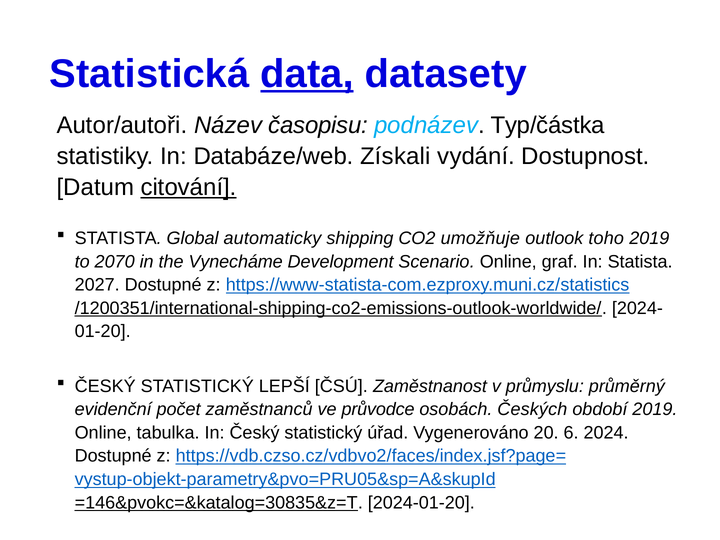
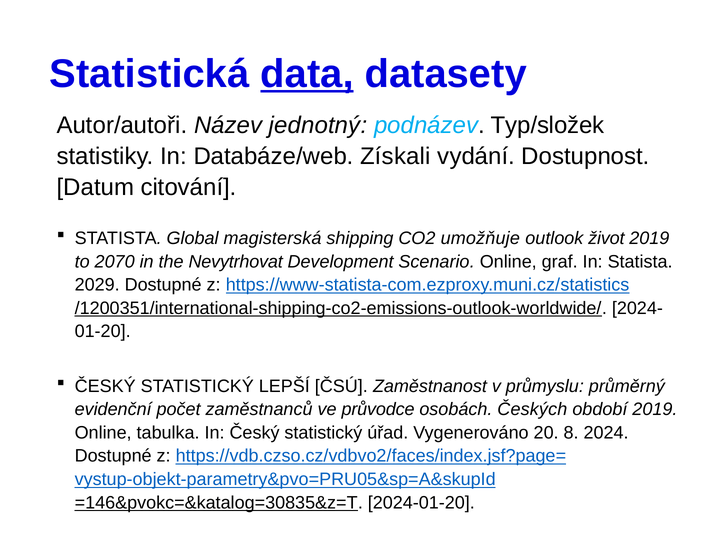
časopisu: časopisu -> jednotný (318, 125)
Typ/částka: Typ/částka -> Typ/složek (548, 125)
citování underline: present -> none (189, 187)
automaticky: automaticky -> magisterská (272, 238)
toho: toho -> život (606, 238)
Vynecháme: Vynecháme -> Nevytrhovat (236, 262)
2027: 2027 -> 2029 (97, 285)
6: 6 -> 8 (571, 433)
